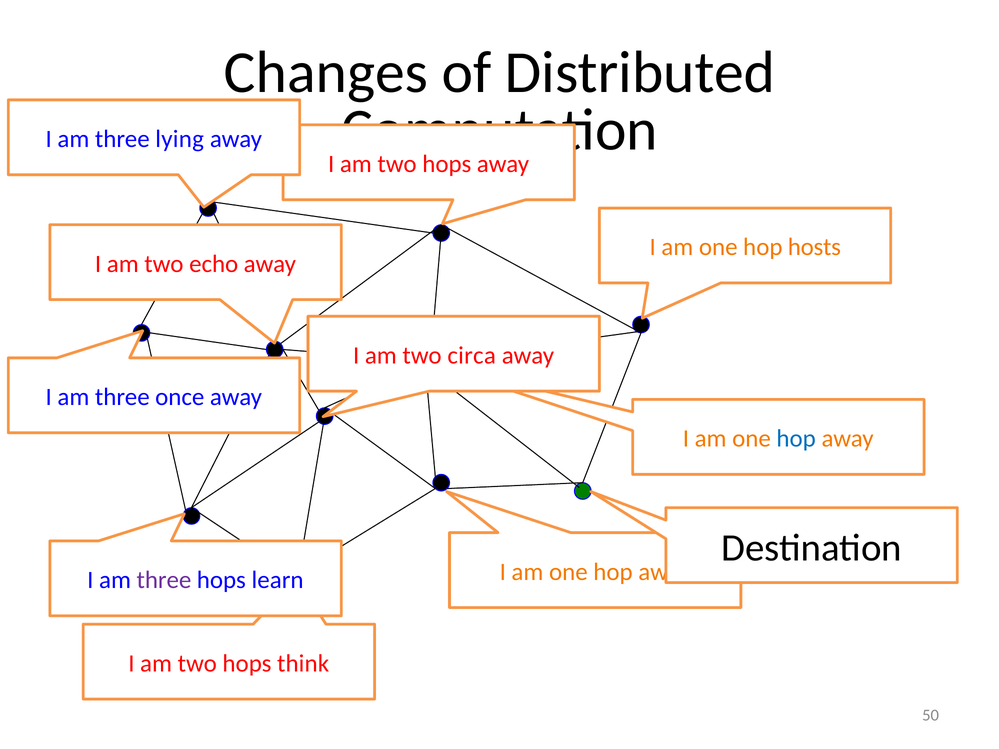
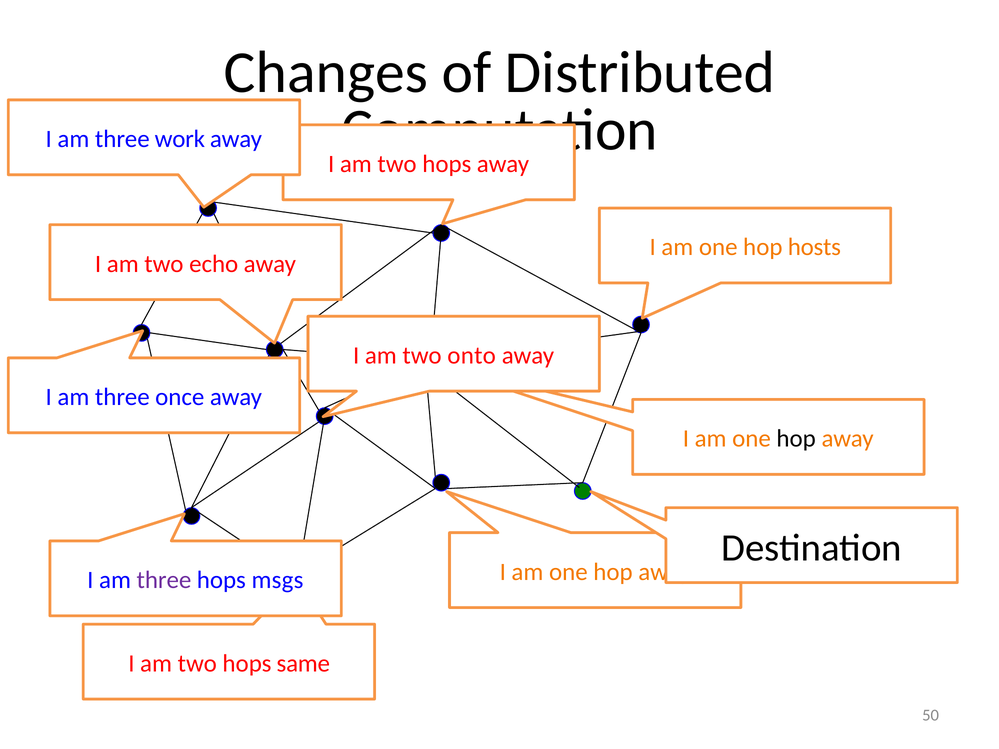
lying: lying -> work (180, 139)
circa: circa -> onto (472, 356)
hop colour: blue -> black (796, 439)
learn: learn -> msgs (277, 580)
think: think -> same (303, 664)
